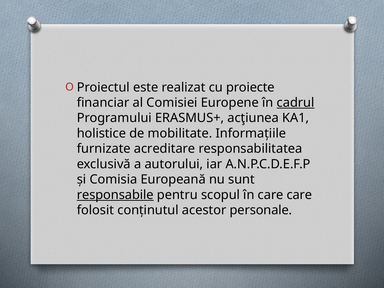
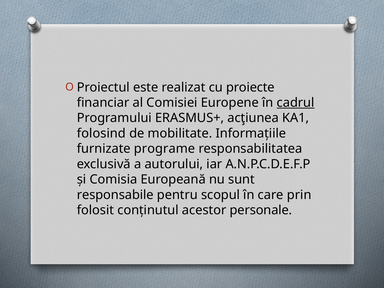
holistice: holistice -> folosind (101, 133)
acreditare: acreditare -> programe (165, 149)
responsabile underline: present -> none (115, 195)
care care: care -> prin (299, 195)
